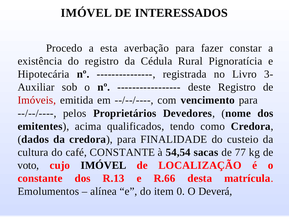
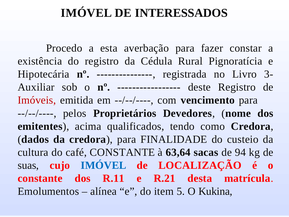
54,54: 54,54 -> 63,64 (178, 152)
77: 77 -> 94 (240, 152)
voto: voto -> suas (28, 165)
IMÓVEL colour: black -> blue (104, 165)
R.13: R.13 -> R.11 (114, 178)
R.66: R.66 -> R.21 (164, 178)
0: 0 -> 5 (181, 191)
Deverá: Deverá -> Kukina (215, 191)
